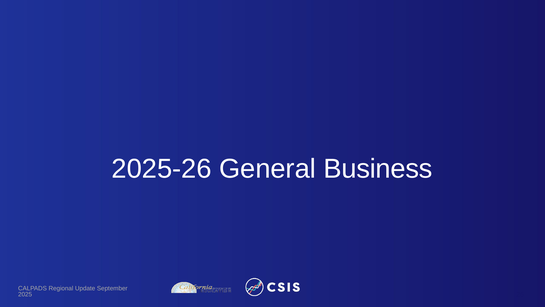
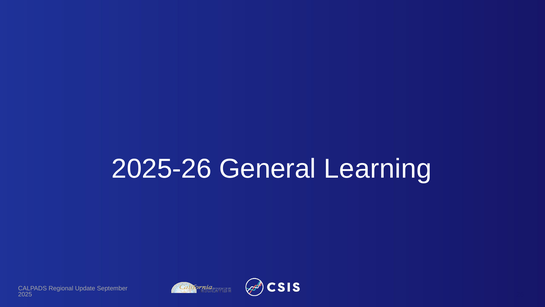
Business: Business -> Learning (378, 168)
